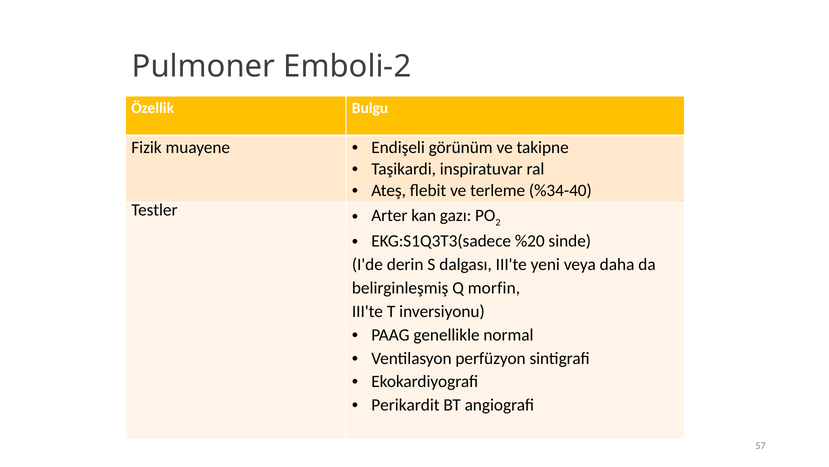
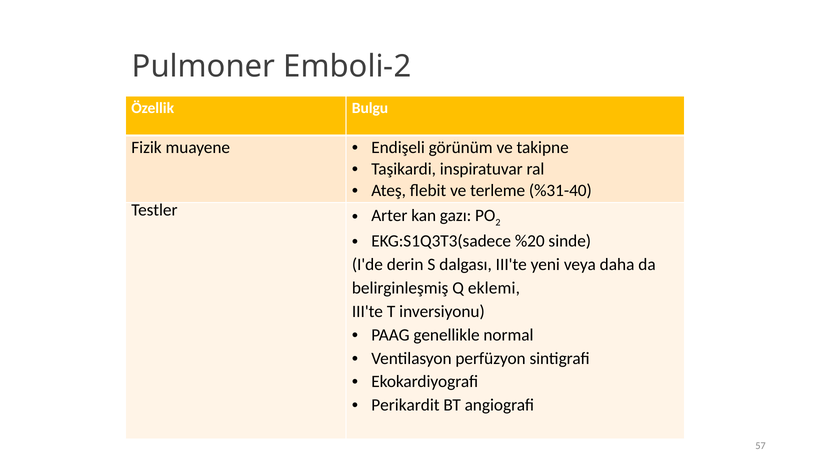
%34-40: %34-40 -> %31-40 (560, 190)
morfin: morfin -> eklemi (494, 288)
